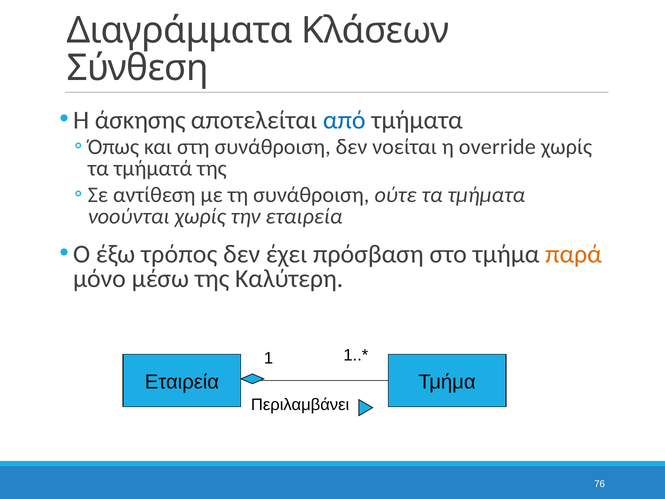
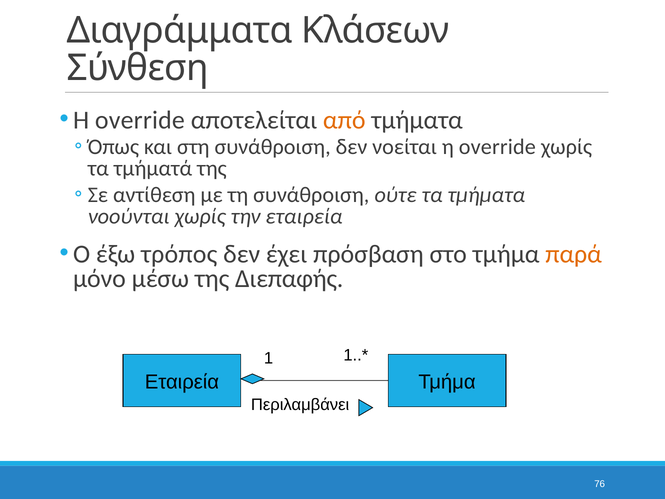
άσκησης: άσκησης -> override (140, 120)
από colour: blue -> orange (344, 120)
Καλύτερη: Καλύτερη -> Διεπαφής (289, 279)
